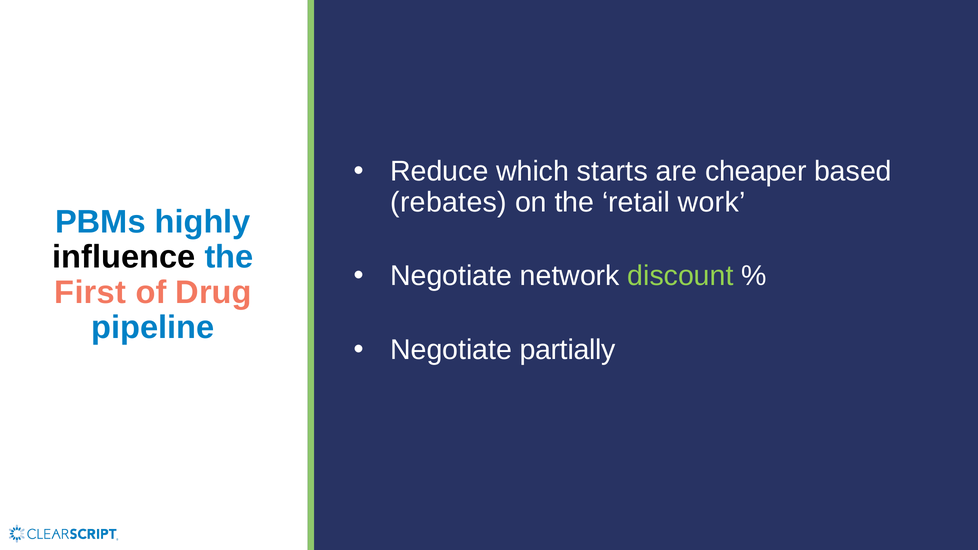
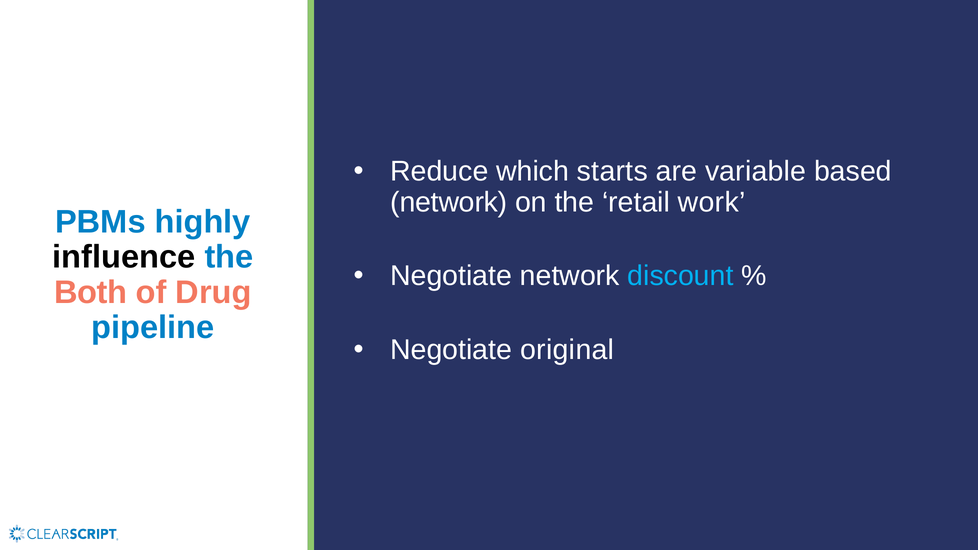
cheaper: cheaper -> variable (756, 171)
rebates: rebates -> network (449, 202)
discount colour: light green -> light blue (680, 276)
First: First -> Both (91, 292)
partially: partially -> original (567, 350)
